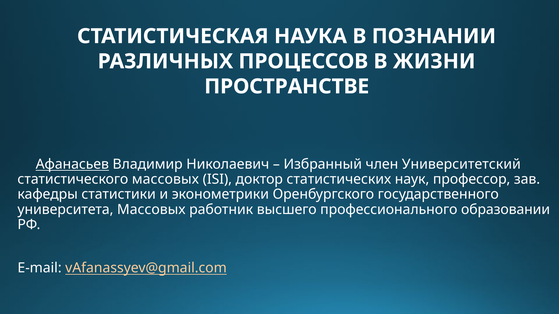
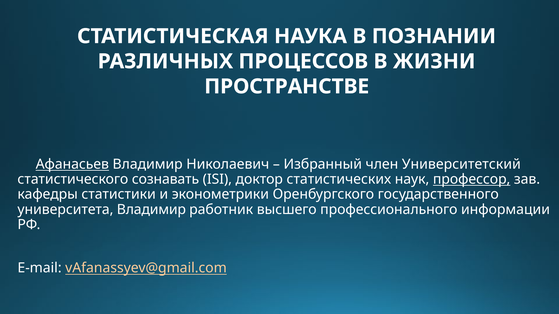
статистического массовых: массовых -> сознавать (166, 180)
профессор underline: none -> present (472, 180)
университета Массовых: Массовых -> Владимир (151, 210)
образовании: образовании -> информации (506, 210)
